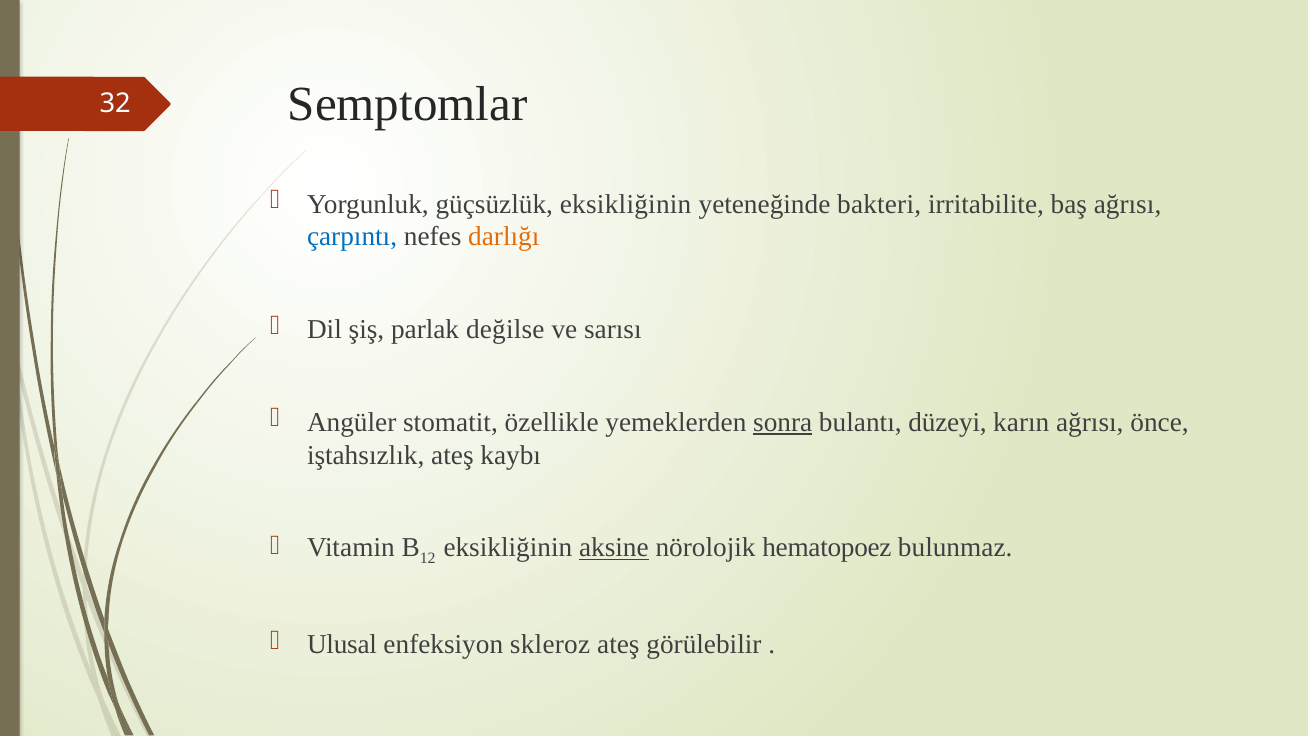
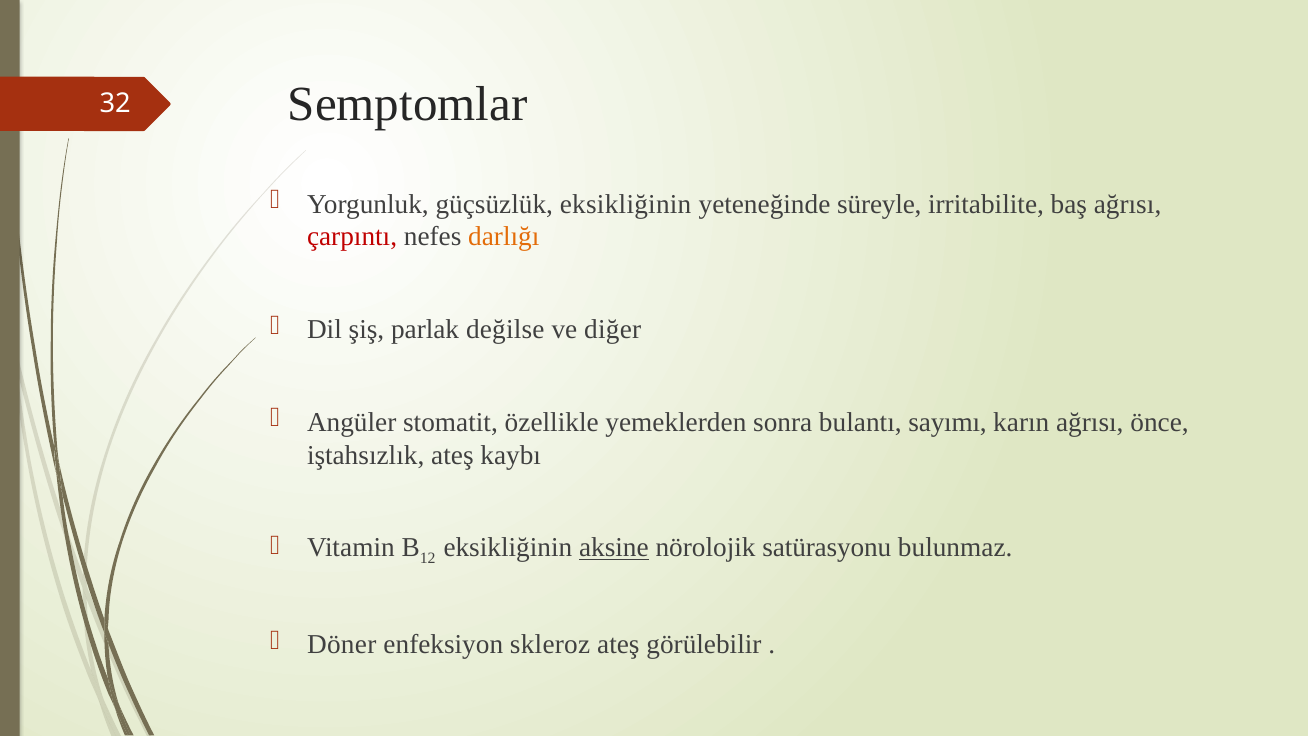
bakteri: bakteri -> süreyle (879, 204)
çarpıntı colour: blue -> red (352, 237)
sarısı: sarısı -> diğer (613, 329)
sonra underline: present -> none (783, 422)
düzeyi: düzeyi -> sayımı (948, 422)
hematopoez: hematopoez -> satürasyonu (827, 548)
Ulusal: Ulusal -> Döner (342, 645)
